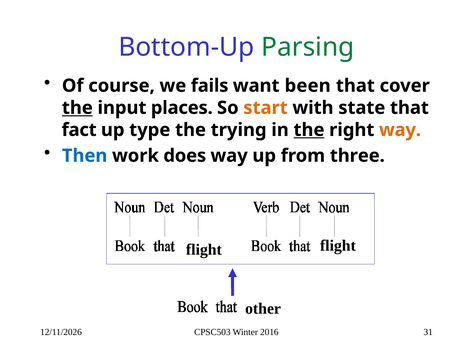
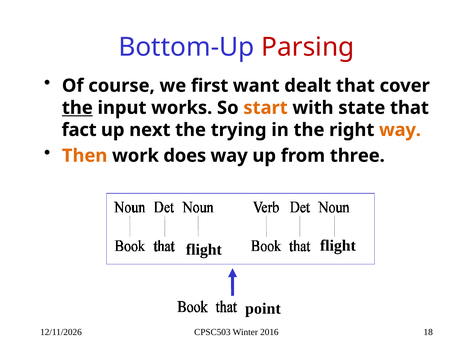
Parsing colour: green -> red (308, 47)
fails: fails -> first (210, 86)
been: been -> dealt (308, 86)
places: places -> works (182, 108)
type: type -> next (150, 130)
the underline: present -> none (309, 130)
Then colour: blue -> orange (85, 156)
other: other -> point (263, 309)
31: 31 -> 18 (428, 332)
